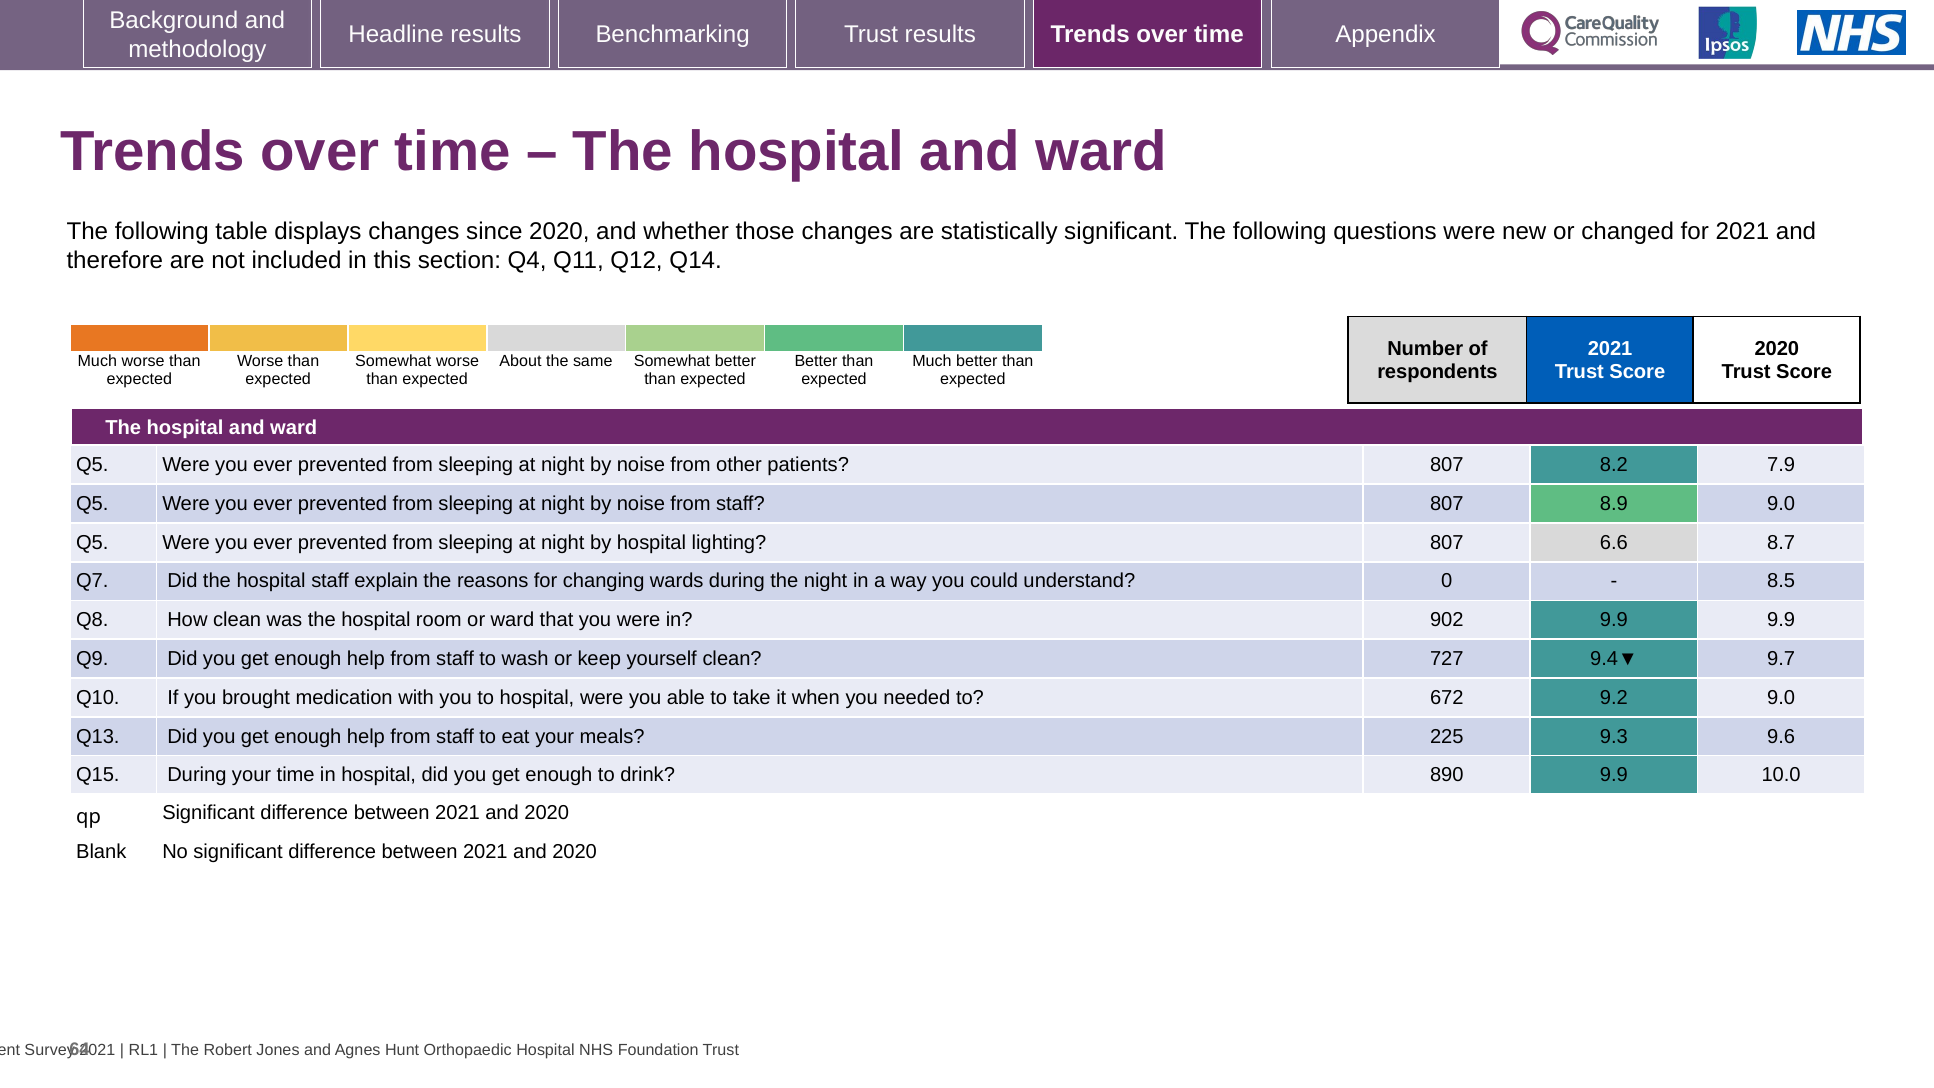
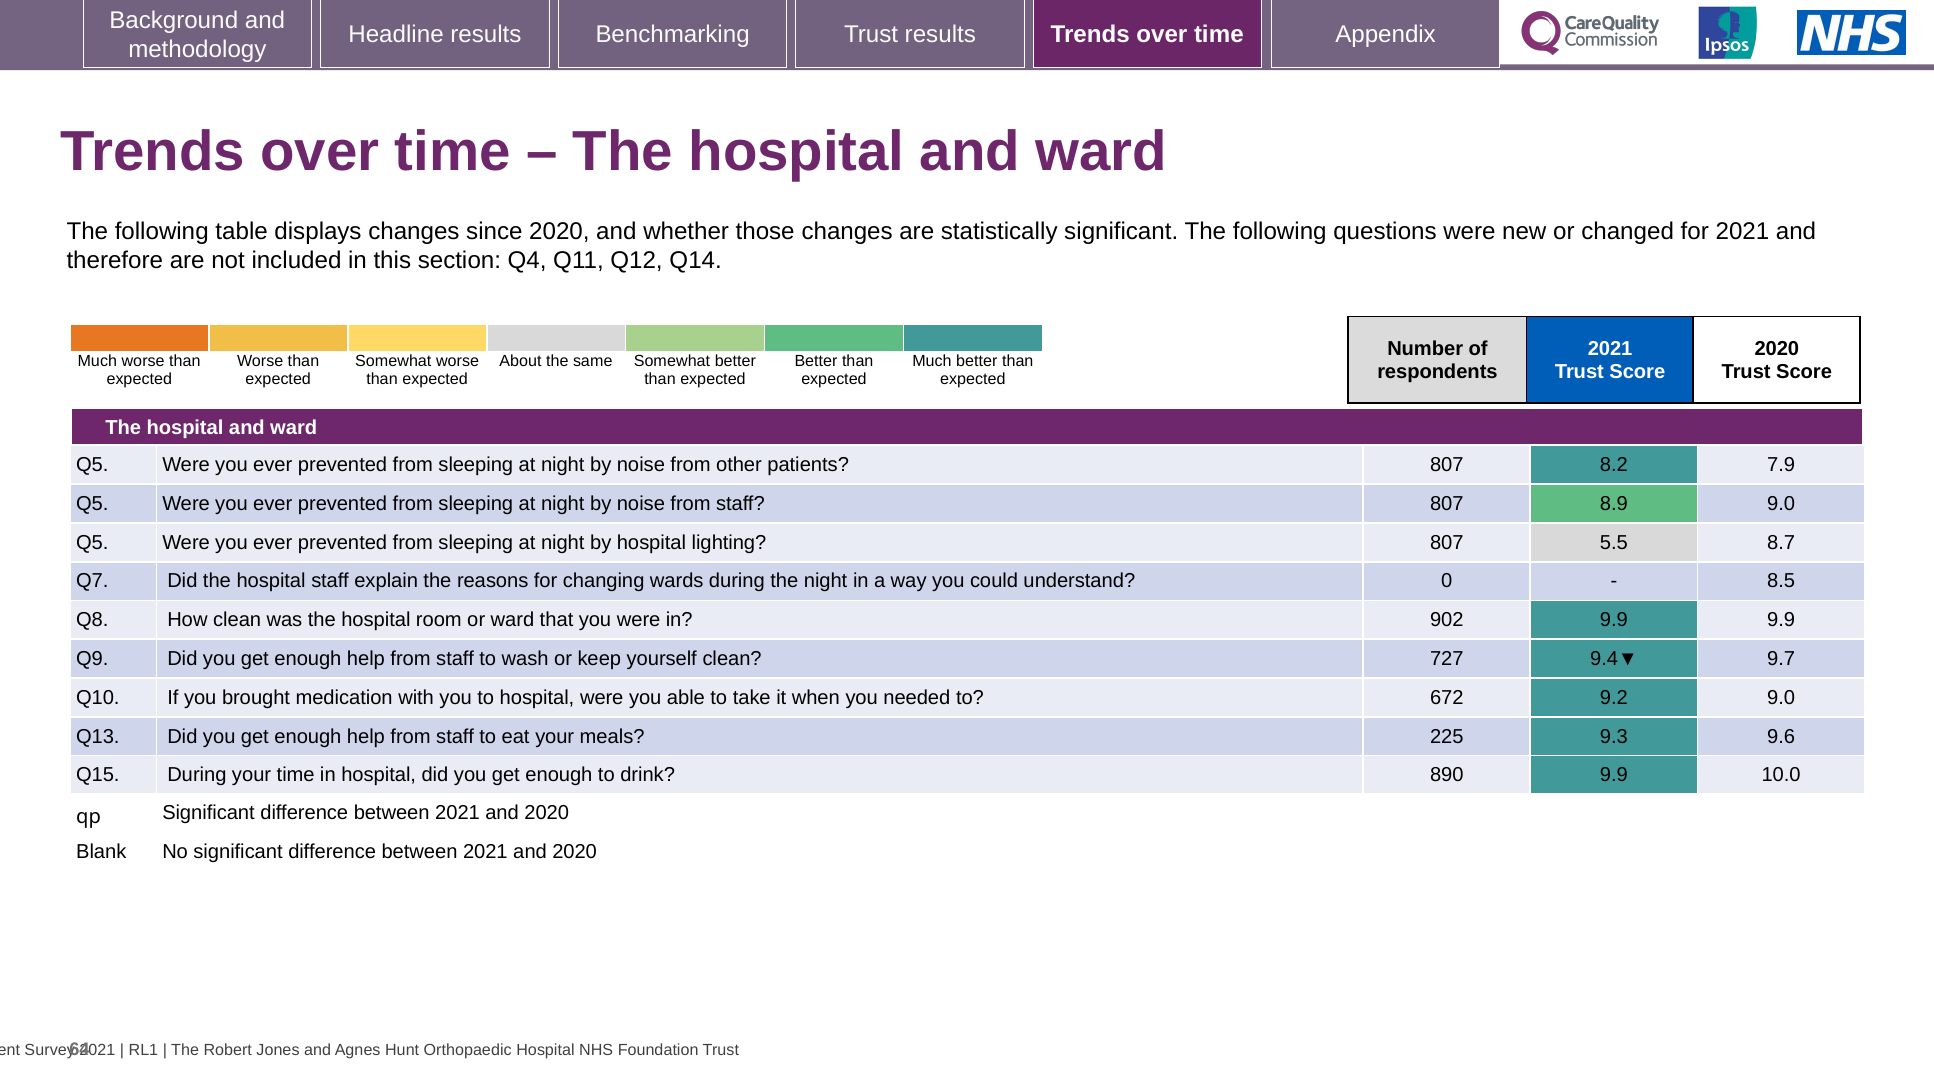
6.6: 6.6 -> 5.5 (1614, 542)
